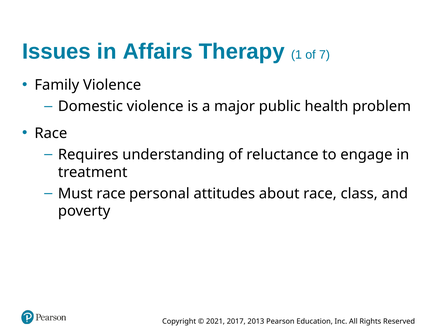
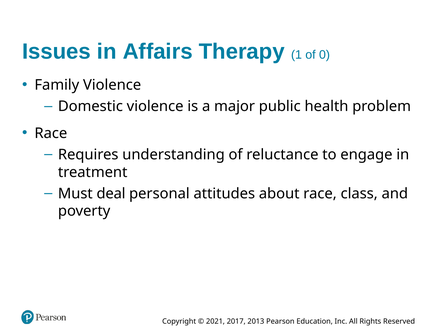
7: 7 -> 0 (324, 55)
Must race: race -> deal (111, 194)
